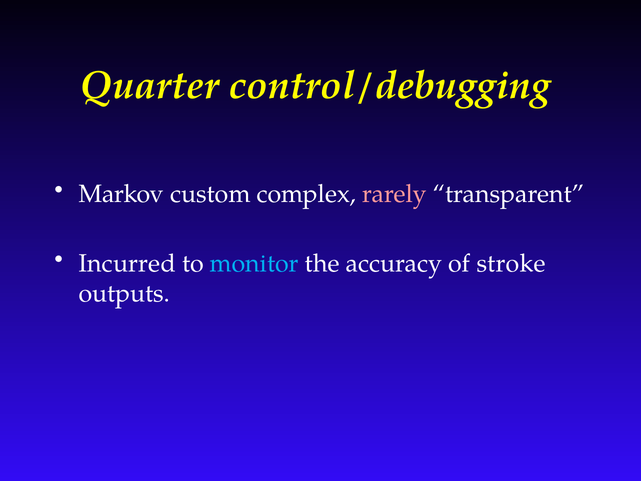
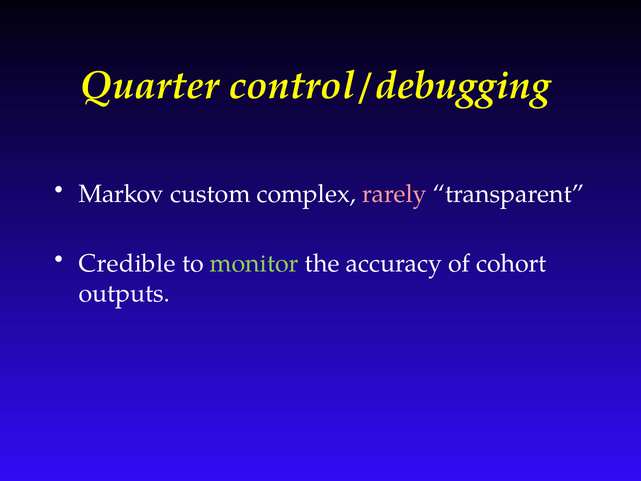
Incurred: Incurred -> Credible (127, 264)
monitor colour: light blue -> light green (254, 264)
stroke: stroke -> cohort (511, 264)
